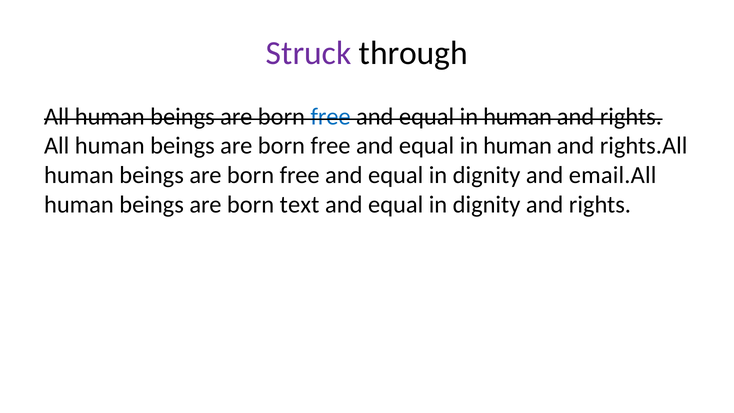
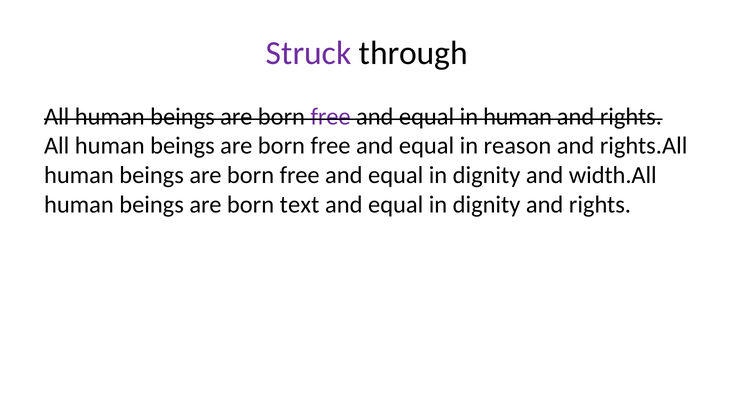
free colour: blue -> purple (331, 116)
human: human -> reason (517, 146)
email.All: email.All -> width.All (613, 175)
